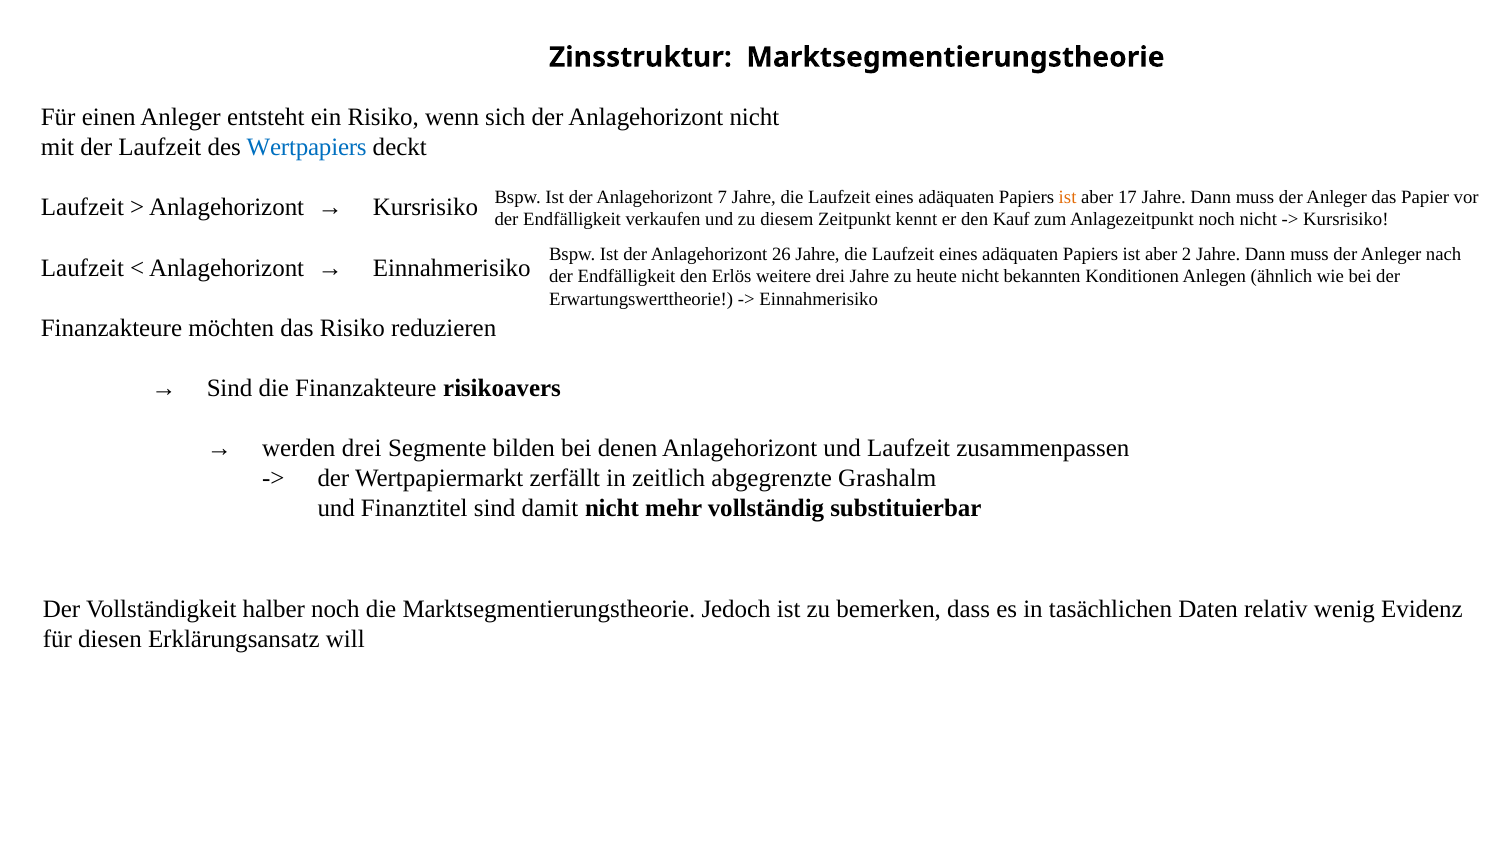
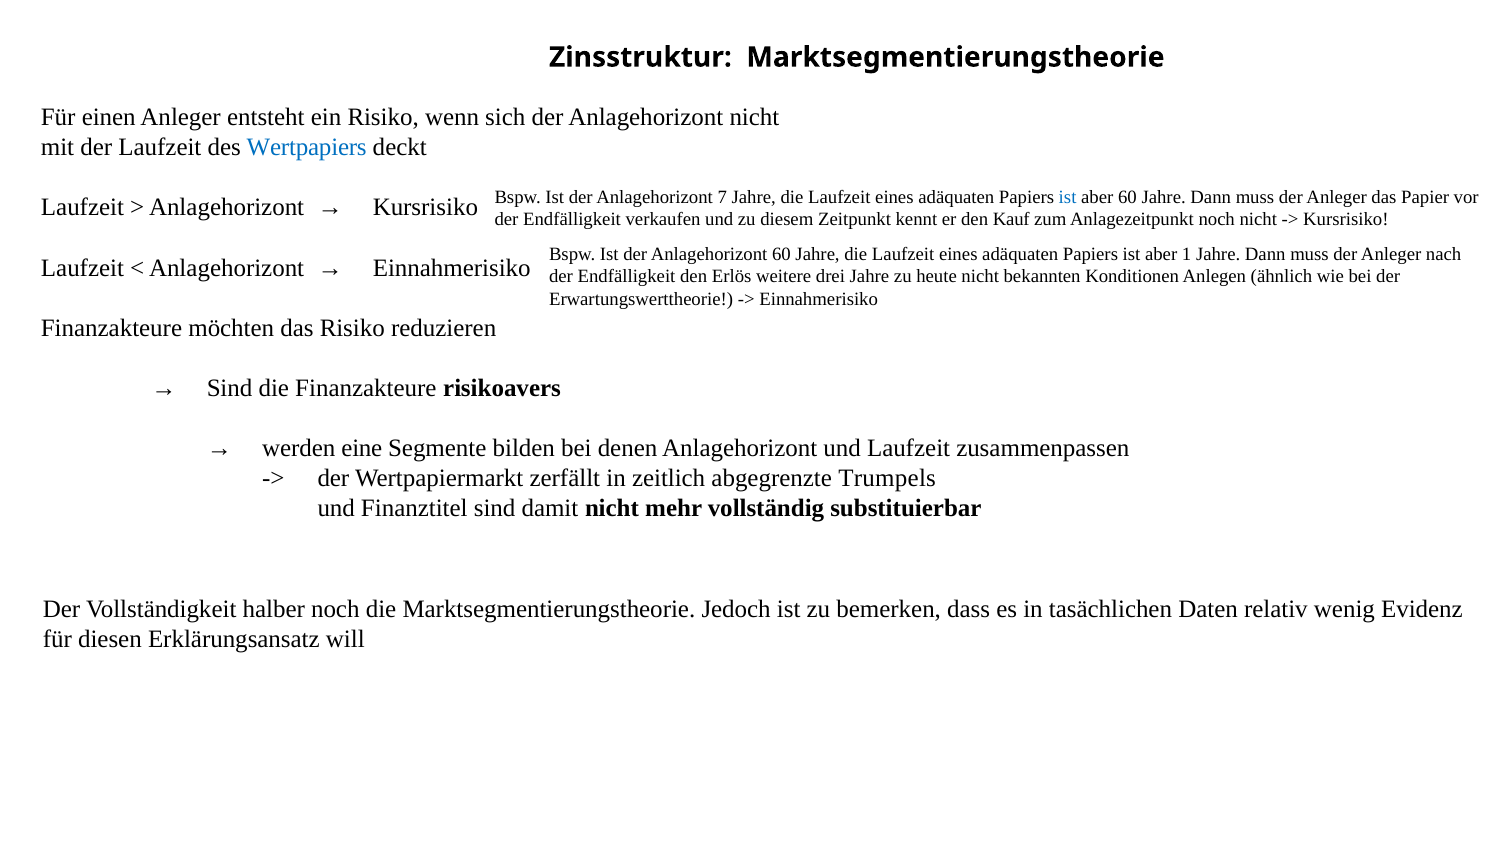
ist colour: orange -> blue (1068, 197)
aber 17: 17 -> 60 (1127, 197)
Anlagehorizont 26: 26 -> 60 (781, 254)
2: 2 -> 1 (1187, 254)
werden drei: drei -> eine (362, 448)
Grashalm: Grashalm -> Trumpels (887, 478)
